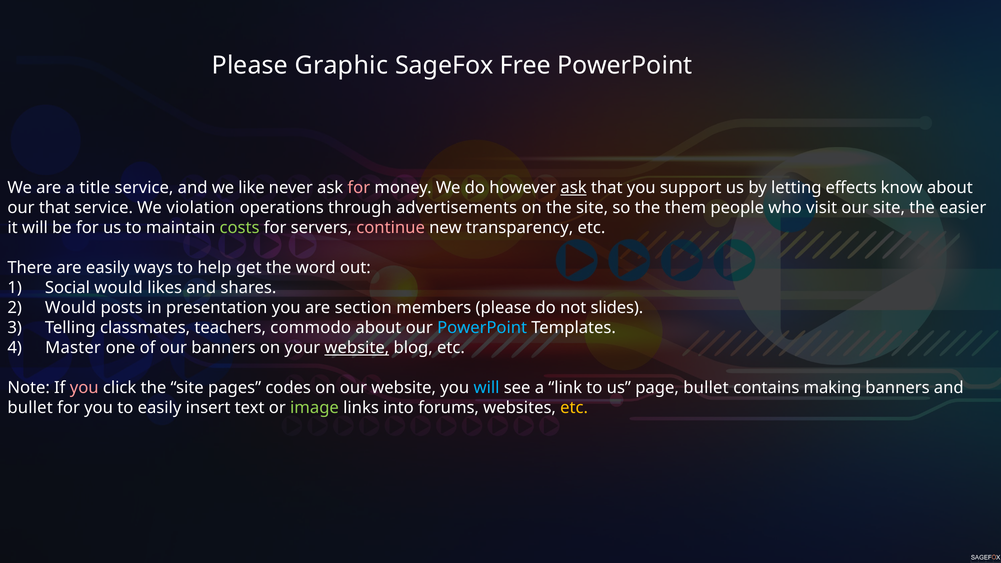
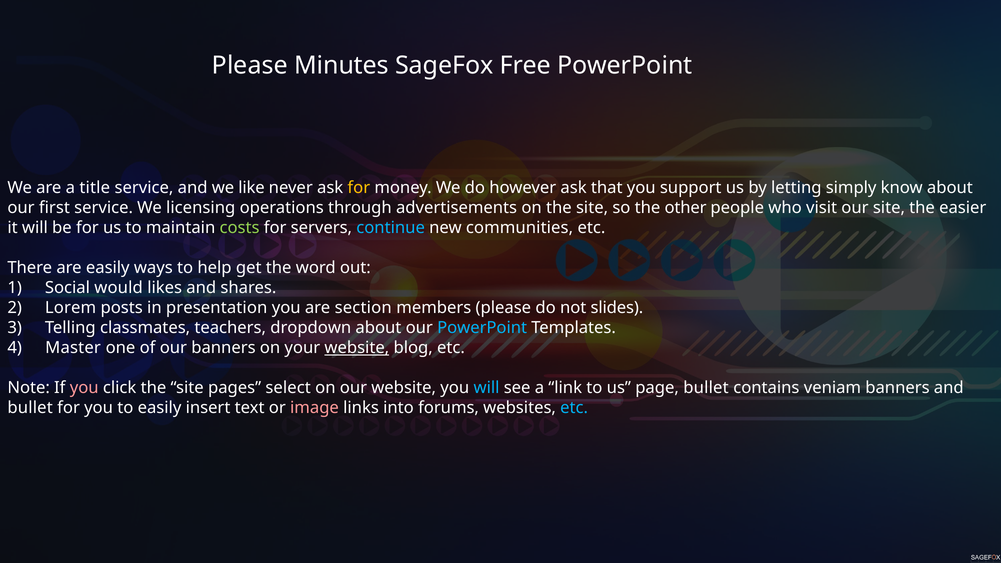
Graphic: Graphic -> Minutes (342, 66)
for colour: pink -> yellow (359, 188)
ask underline: present -> none (574, 188)
effects: effects -> simply (851, 188)
our that: that -> first (54, 208)
violation: violation -> licensing (201, 208)
them: them -> other (686, 208)
continue colour: pink -> light blue (391, 228)
transparency: transparency -> communities (520, 228)
Would: Would -> Lorem (71, 308)
commodo: commodo -> dropdown (311, 328)
codes: codes -> select (288, 388)
making: making -> veniam (832, 388)
image colour: light green -> pink (314, 408)
etc colour: yellow -> light blue (574, 408)
